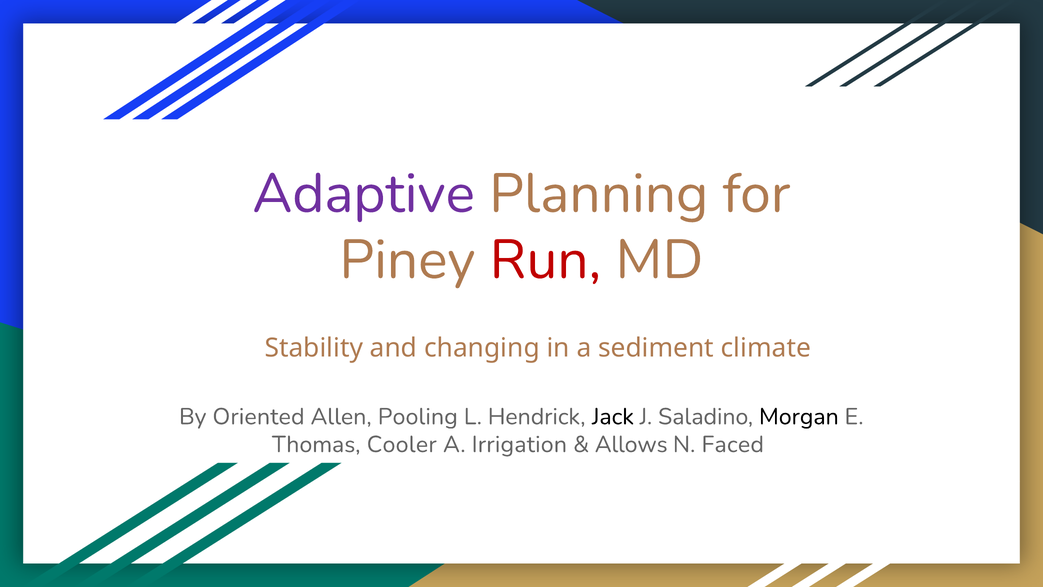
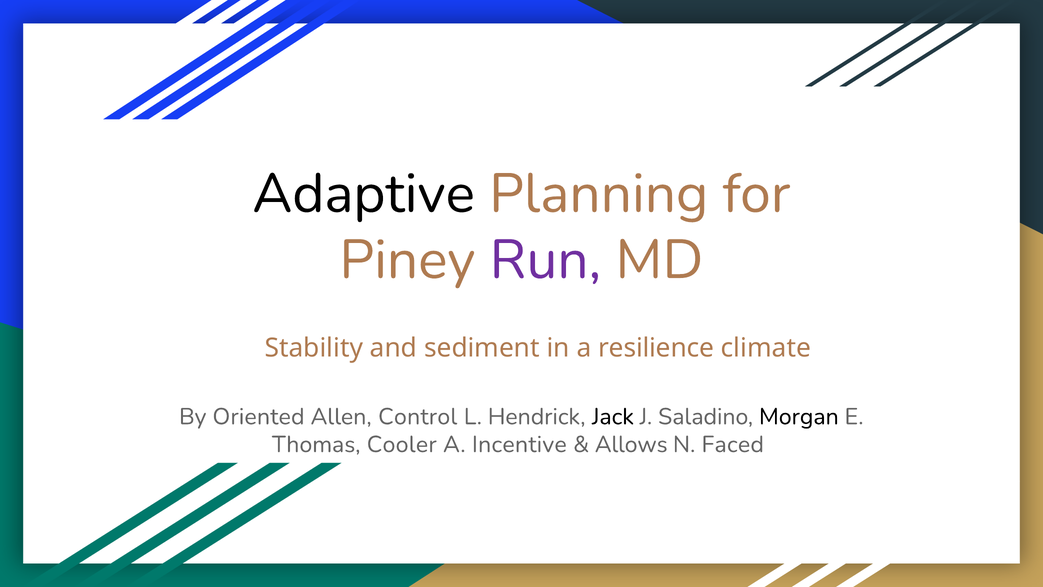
Adaptive colour: purple -> black (364, 194)
Run colour: red -> purple (545, 260)
changing: changing -> sediment (482, 348)
sediment: sediment -> resilience (656, 348)
Pooling: Pooling -> Control (418, 416)
Irrigation: Irrigation -> Incentive (519, 444)
